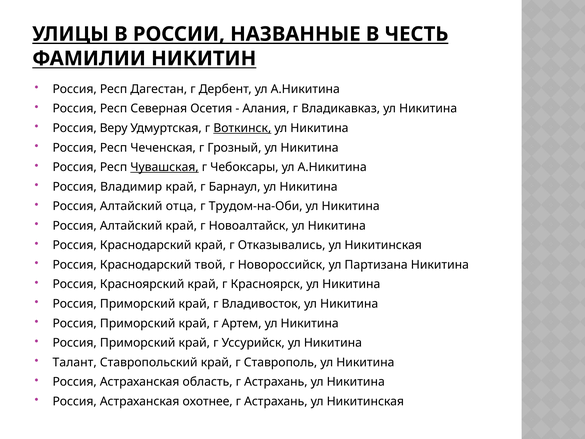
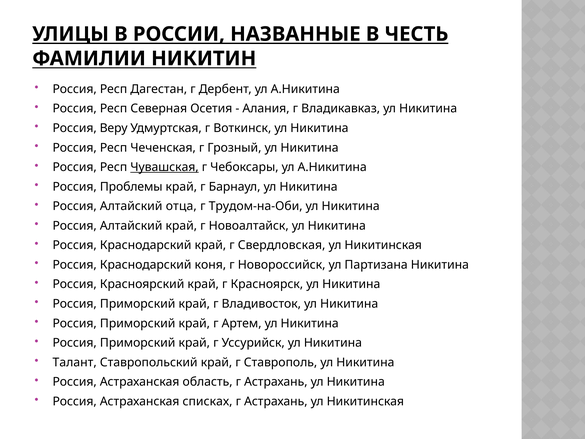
Воткинск underline: present -> none (242, 128)
Владимир: Владимир -> Проблемы (131, 187)
Отказывались: Отказывались -> Свердловская (282, 245)
твой: твой -> коня (210, 265)
охотнее: охотнее -> списках (208, 401)
